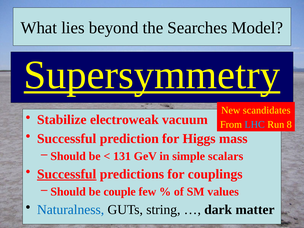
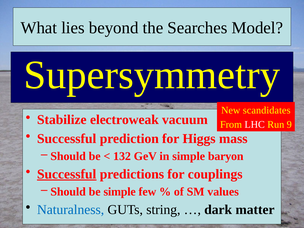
Supersymmetry underline: present -> none (152, 75)
LHC colour: light blue -> white (255, 125)
8: 8 -> 9 (289, 125)
131: 131 -> 132 (122, 156)
scalars: scalars -> baryon (226, 156)
be couple: couple -> simple (120, 192)
